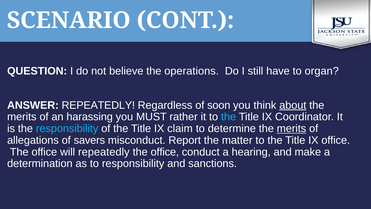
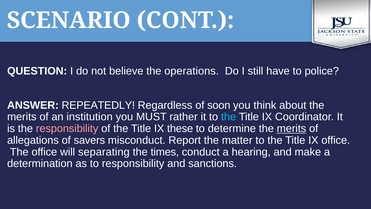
organ: organ -> police (322, 71)
about underline: present -> none (293, 105)
harassing: harassing -> institution (90, 117)
responsibility colour: light blue -> pink (67, 128)
claim: claim -> these (180, 128)
will repeatedly: repeatedly -> separating (104, 152)
office: office -> times (165, 152)
